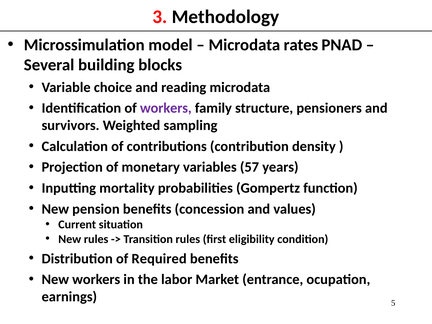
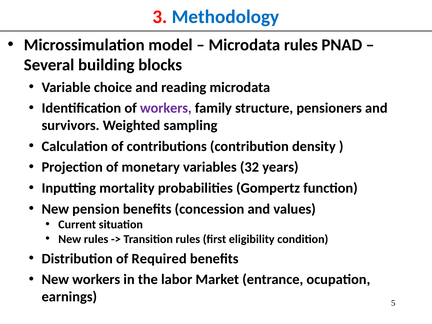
Methodology colour: black -> blue (226, 17)
Microdata rates: rates -> rules (301, 45)
57: 57 -> 32 (249, 167)
